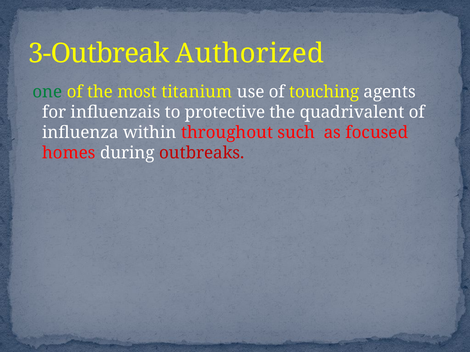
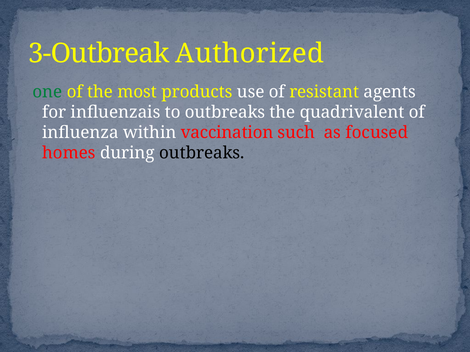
titanium: titanium -> products (197, 92)
touching: touching -> resistant (324, 92)
to protective: protective -> outbreaks (225, 112)
throughout: throughout -> vaccination (227, 133)
outbreaks colour: red -> black (202, 153)
